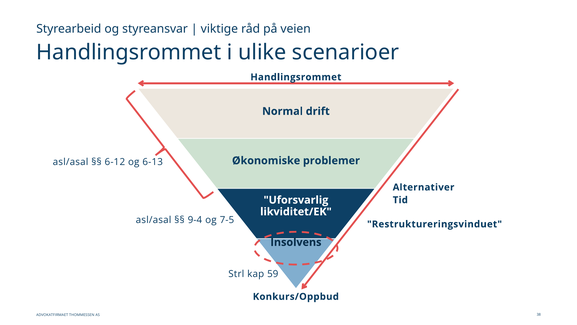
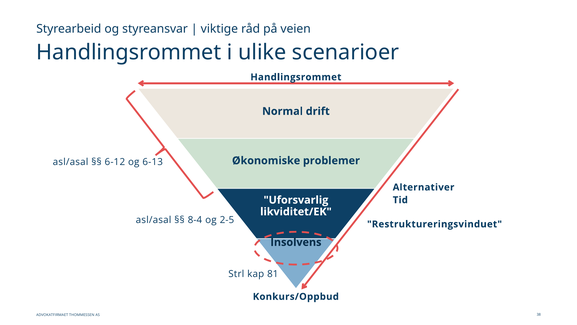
9-4: 9-4 -> 8-4 (195, 220)
7-5: 7-5 -> 2-5 (227, 220)
59: 59 -> 81 (273, 274)
